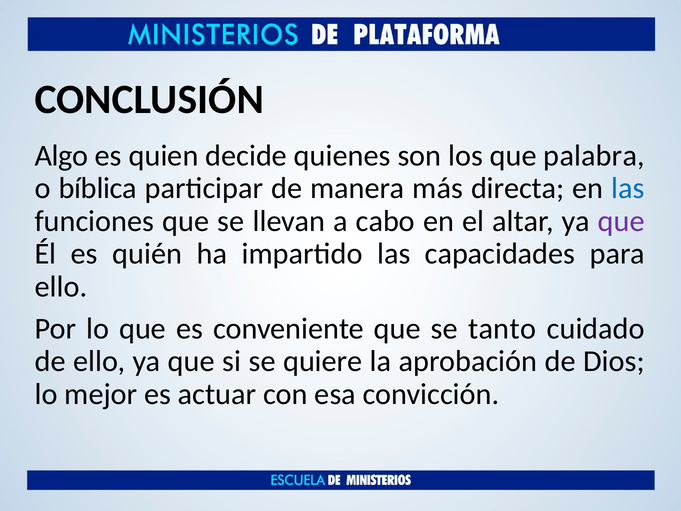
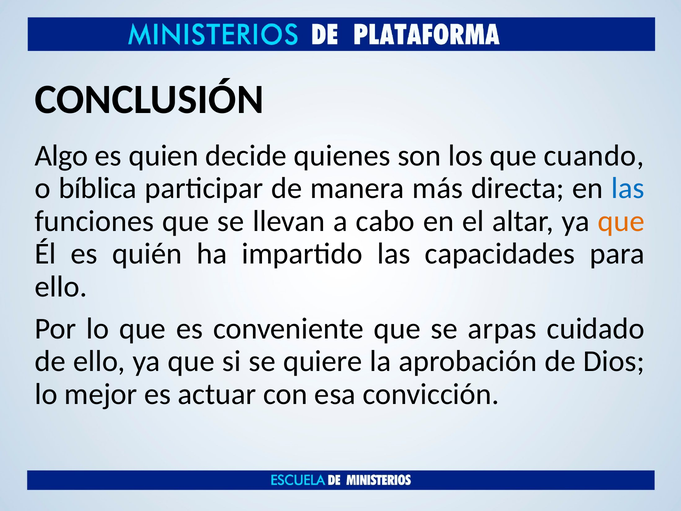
palabra: palabra -> cuando (594, 156)
que colour: purple -> orange (621, 221)
tanto: tanto -> arpas (502, 329)
